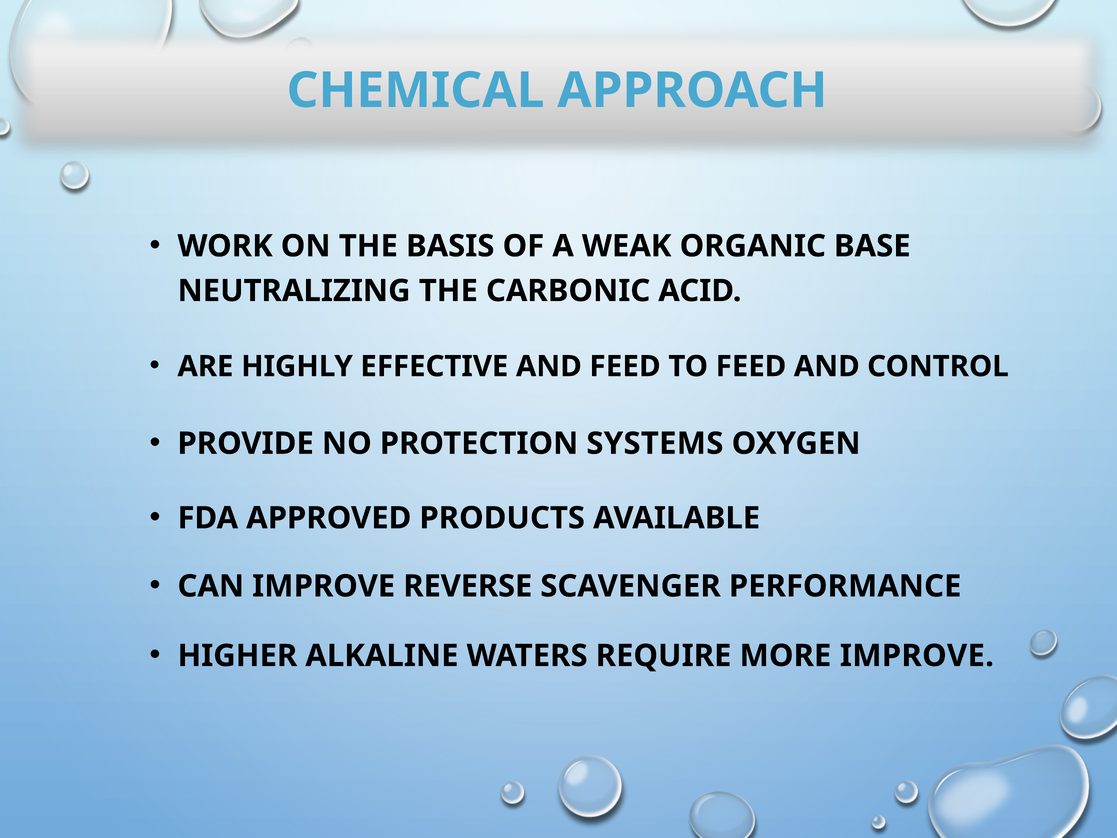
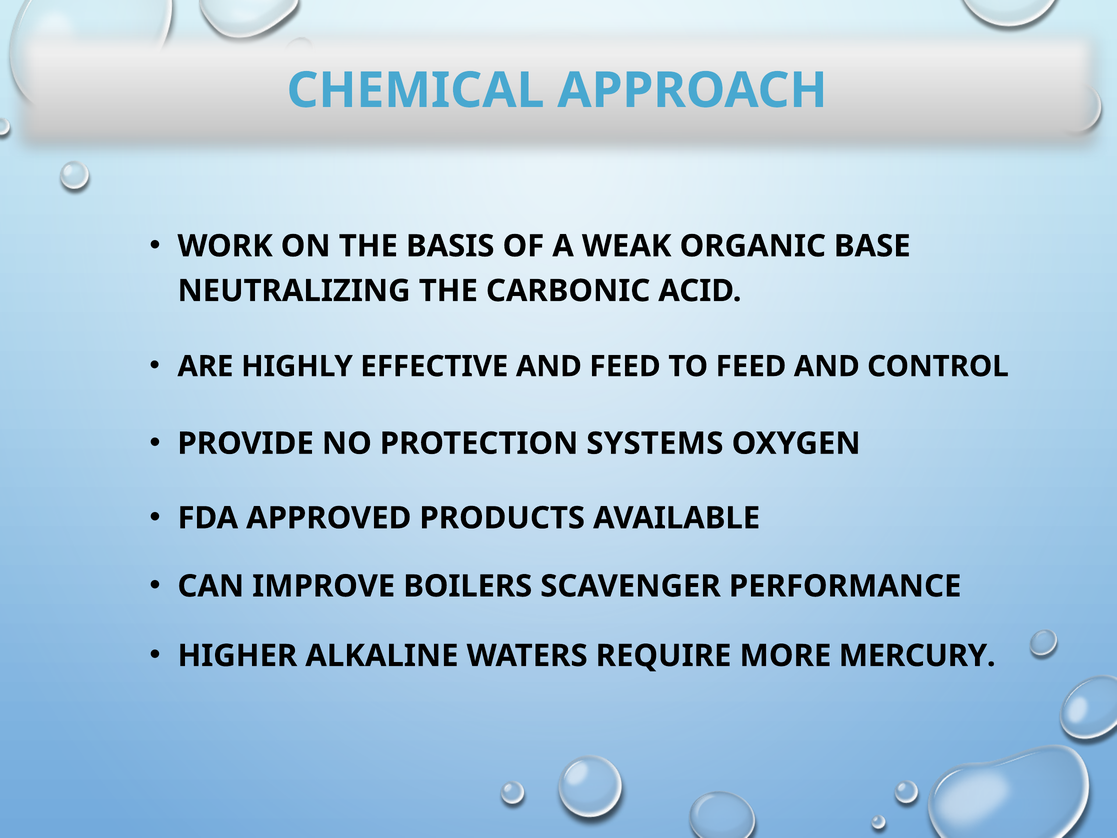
REVERSE: REVERSE -> BOILERS (468, 586)
MORE IMPROVE: IMPROVE -> MERCURY (917, 656)
